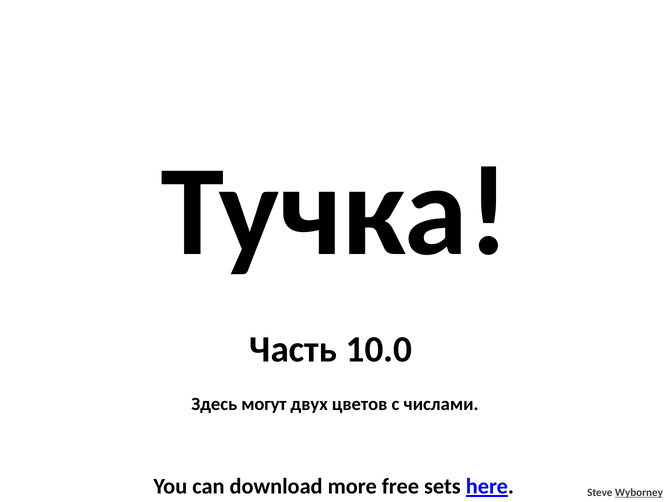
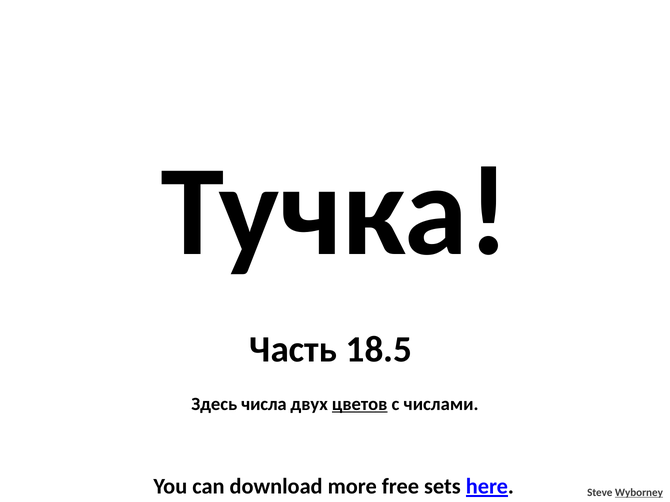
10.0: 10.0 -> 18.5 (379, 350)
могут: могут -> числа (264, 404)
цветов underline: none -> present (360, 404)
